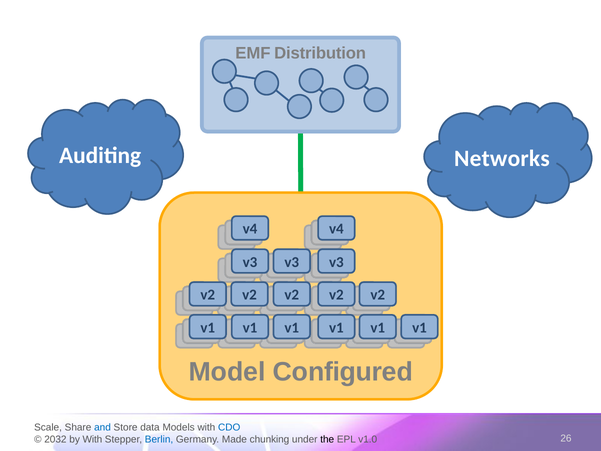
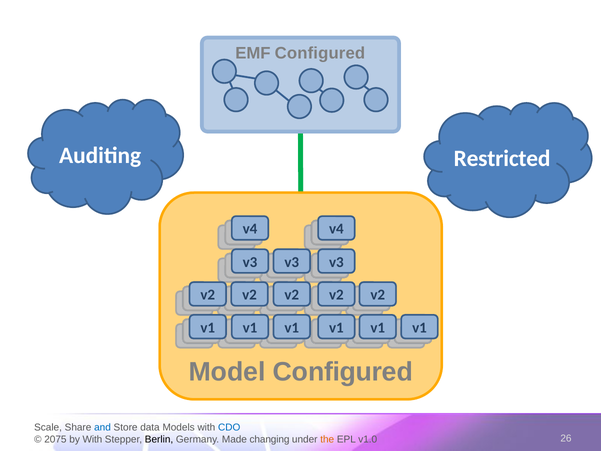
EMF Distribution: Distribution -> Configured (320, 53)
Networks: Networks -> Restricted (502, 159)
2032: 2032 -> 2075 (55, 439)
Berlin colour: blue -> black (159, 439)
chunking: chunking -> changing (270, 439)
the colour: black -> orange (327, 439)
